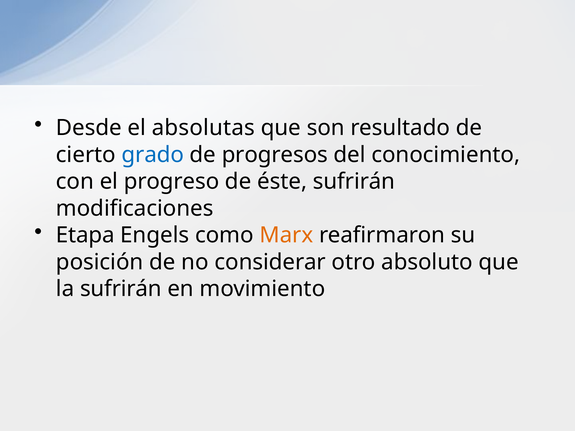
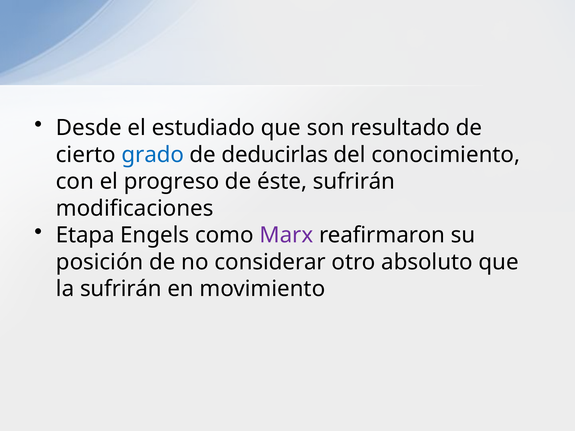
absolutas: absolutas -> estudiado (203, 128)
progresos: progresos -> deducirlas (275, 155)
Marx colour: orange -> purple (286, 235)
